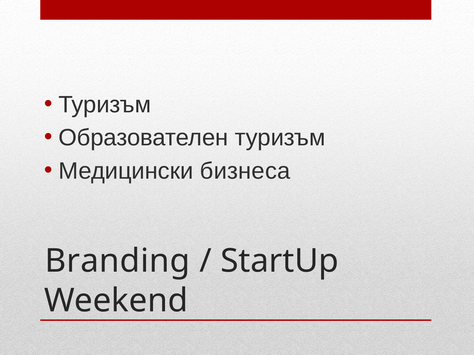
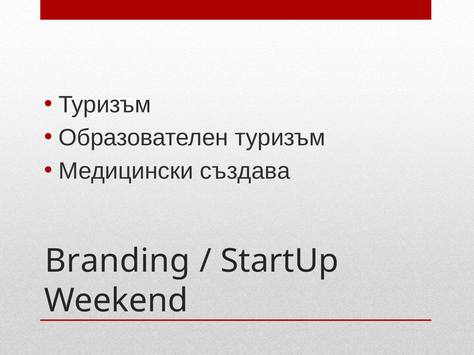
бизнеса: бизнеса -> създава (245, 171)
